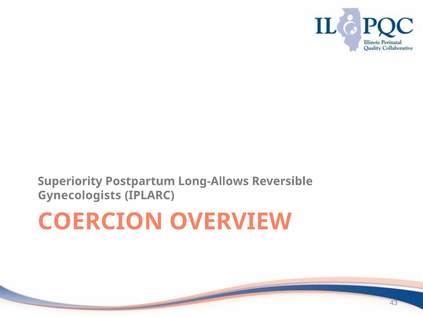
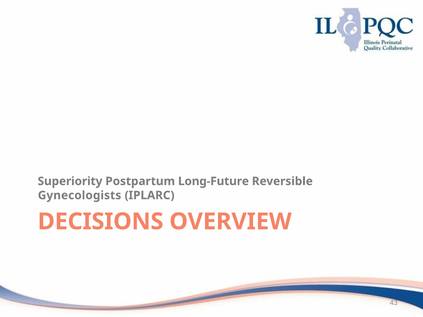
Long-Allows: Long-Allows -> Long-Future (213, 181)
COERCION: COERCION -> DECISIONS (101, 222)
